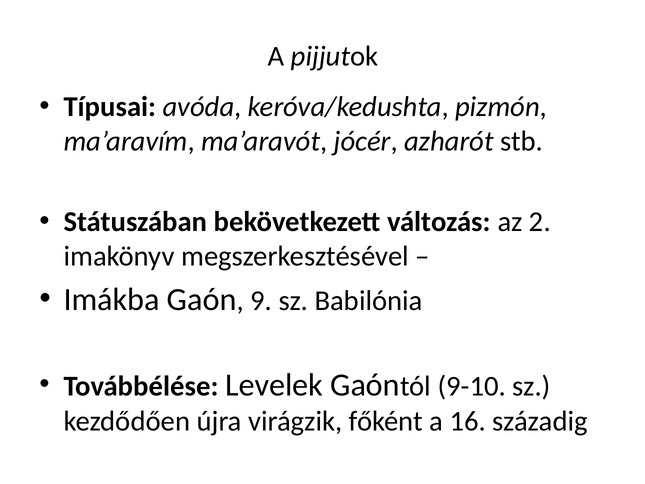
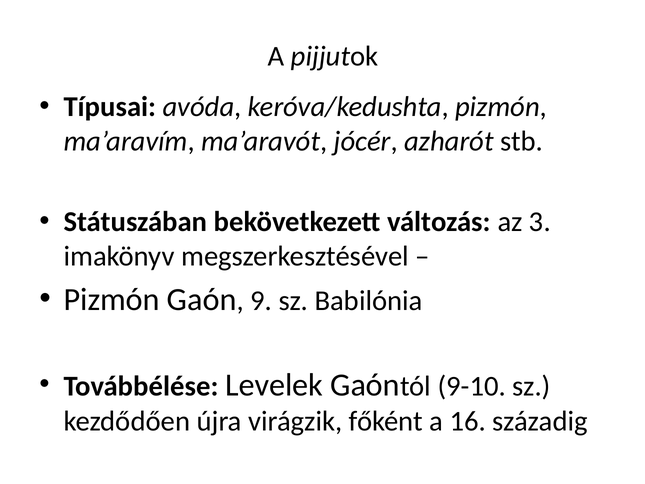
2: 2 -> 3 (540, 222)
Imákba: Imákba -> Pizmón (112, 299)
